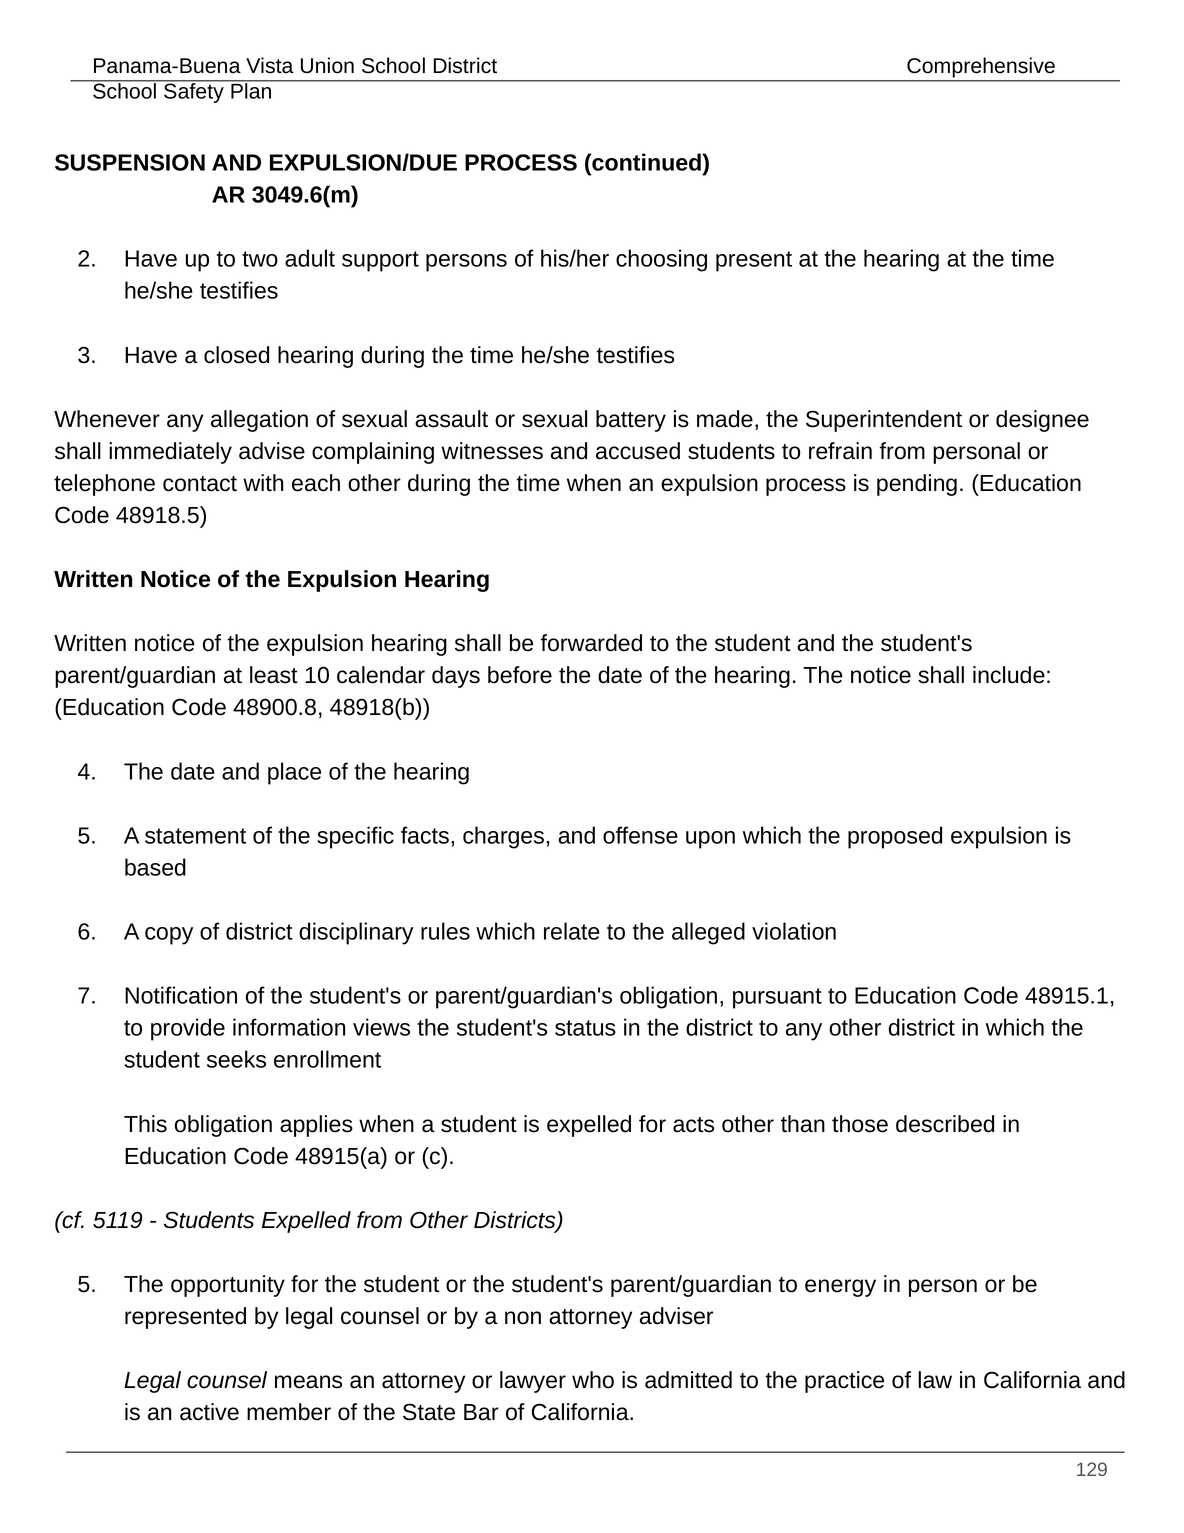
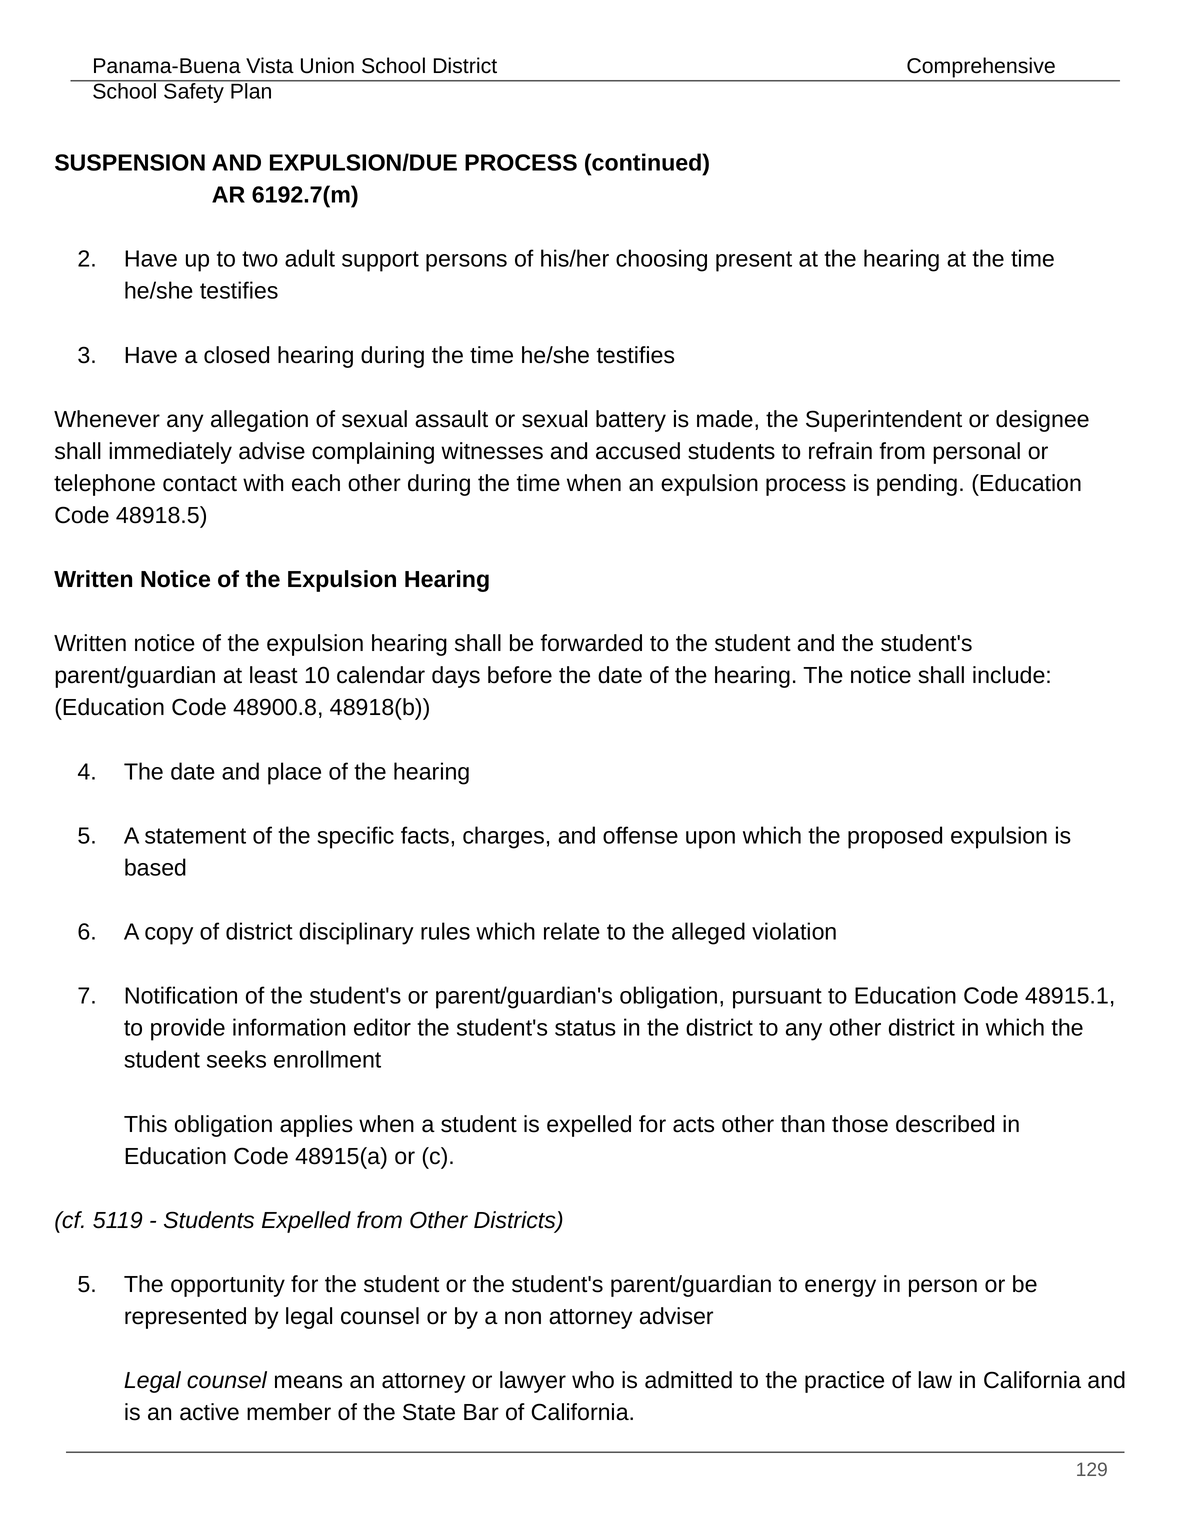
3049.6(m: 3049.6(m -> 6192.7(m (305, 195)
views: views -> editor (382, 1028)
